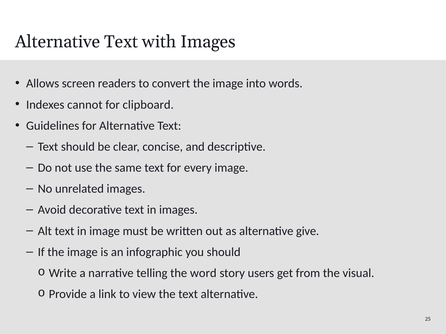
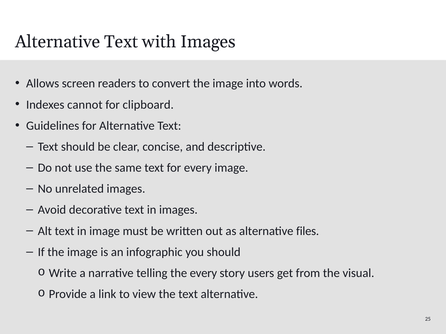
give: give -> files (308, 231)
the word: word -> every (203, 273)
